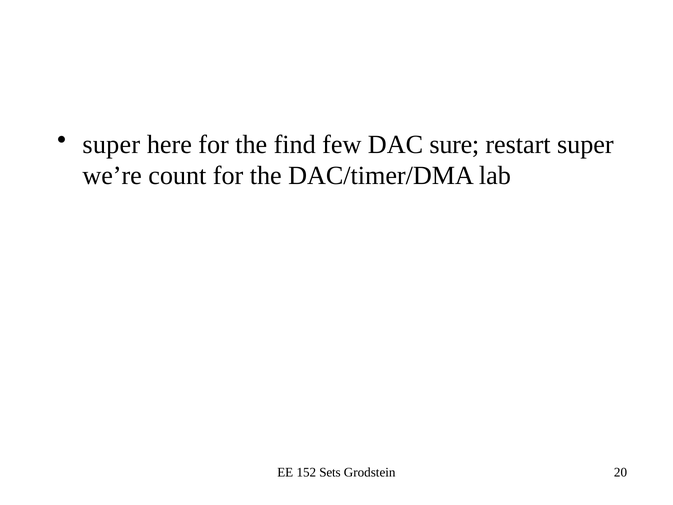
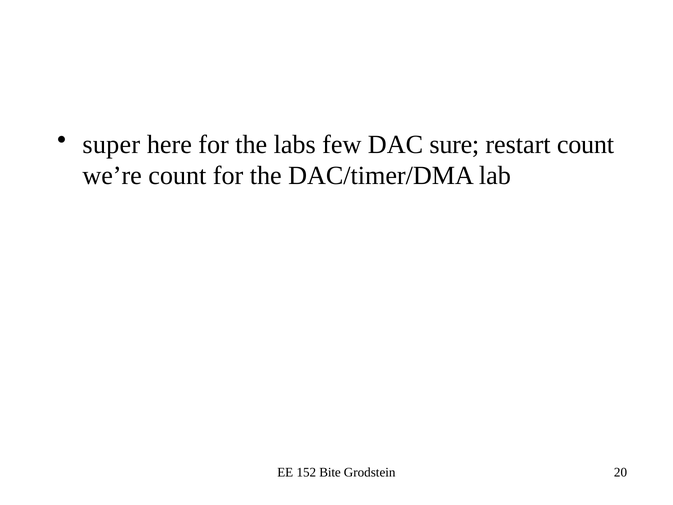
find: find -> labs (295, 144)
restart super: super -> count (585, 144)
Sets: Sets -> Bite (330, 472)
